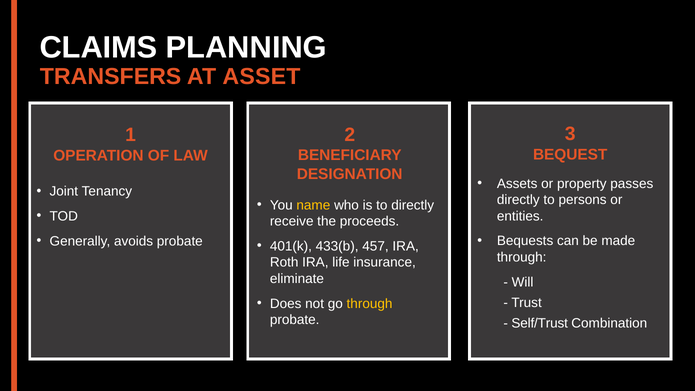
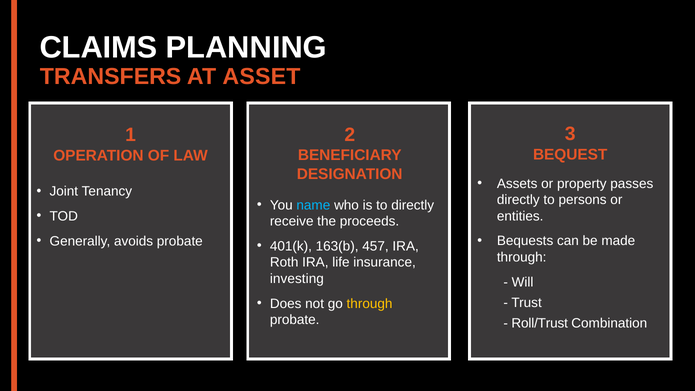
name colour: yellow -> light blue (313, 205)
433(b: 433(b -> 163(b (337, 246)
eliminate: eliminate -> investing (297, 279)
Self/Trust: Self/Trust -> Roll/Trust (540, 323)
